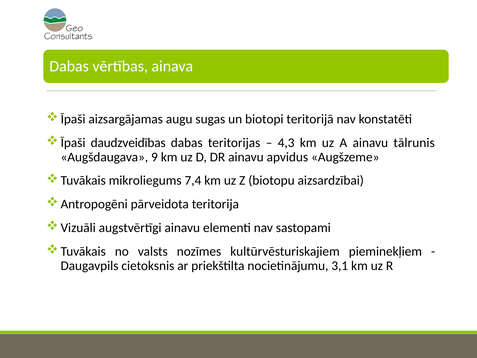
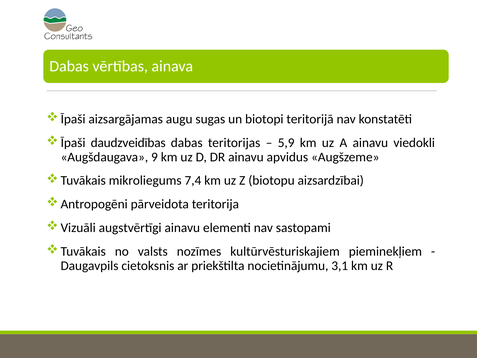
4,3: 4,3 -> 5,9 (286, 143)
tālrunis: tālrunis -> viedokli (414, 143)
